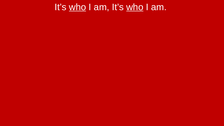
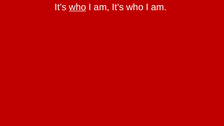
who underline: present -> none (135, 7)
